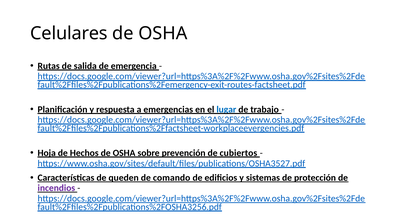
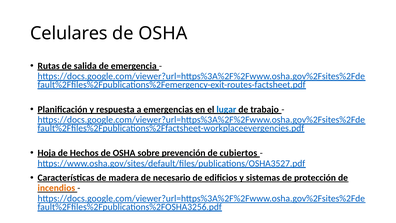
queden: queden -> madera (124, 178)
comando: comando -> necesario (172, 178)
incendios colour: purple -> orange (56, 188)
